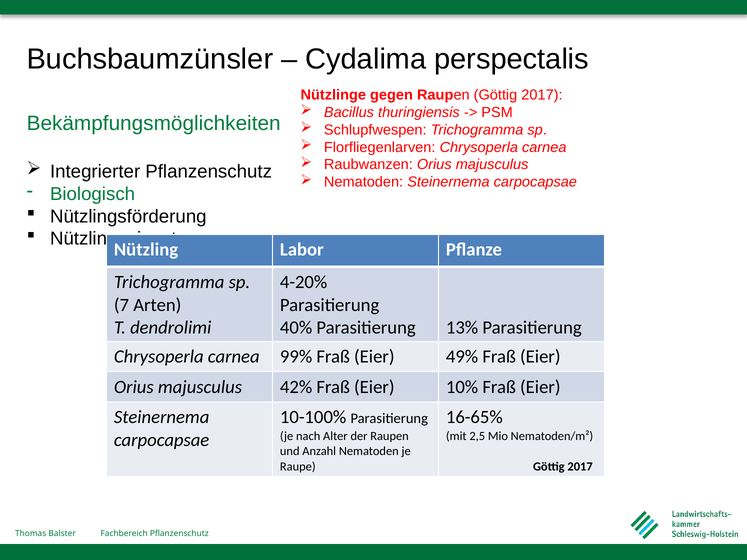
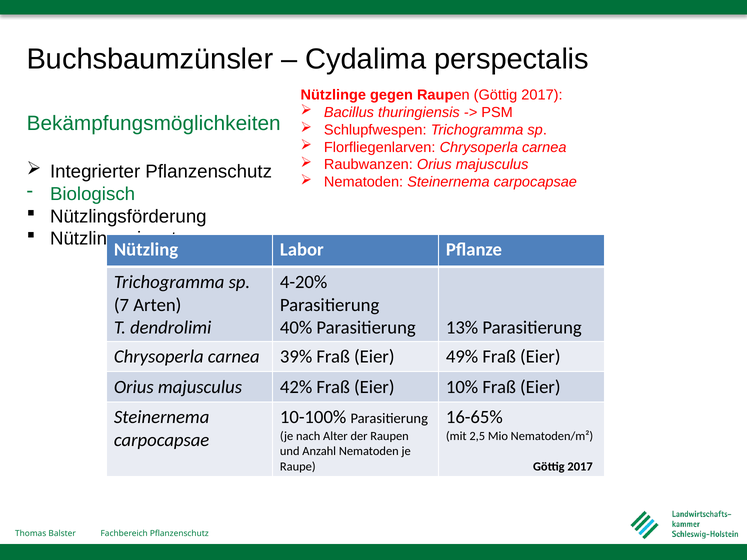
99%: 99% -> 39% (296, 357)
